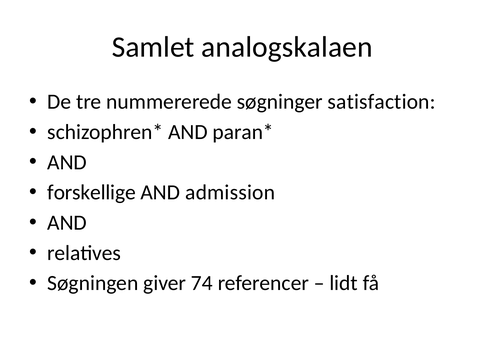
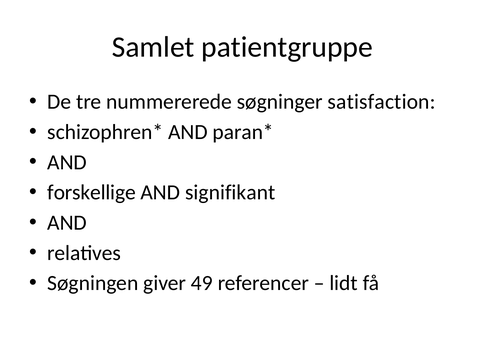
analogskalaen: analogskalaen -> patientgruppe (287, 47)
admission: admission -> signifikant (230, 192)
74: 74 -> 49 (202, 283)
